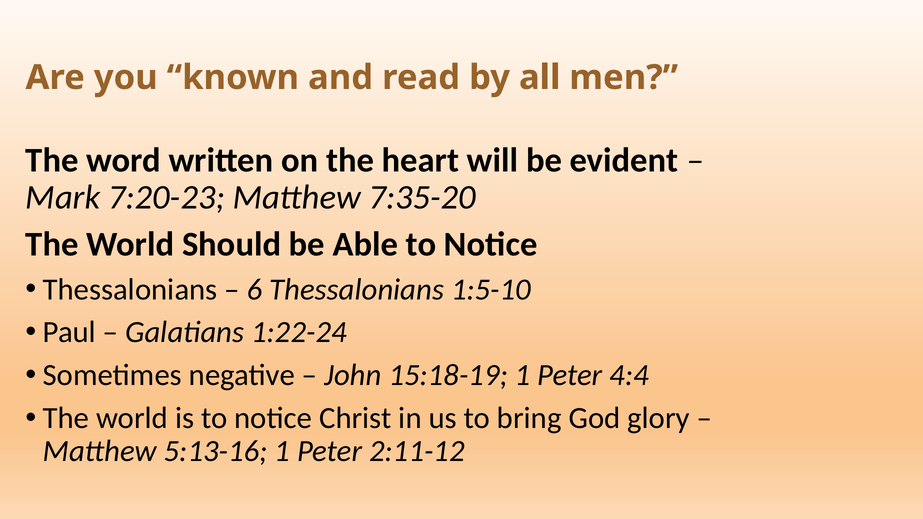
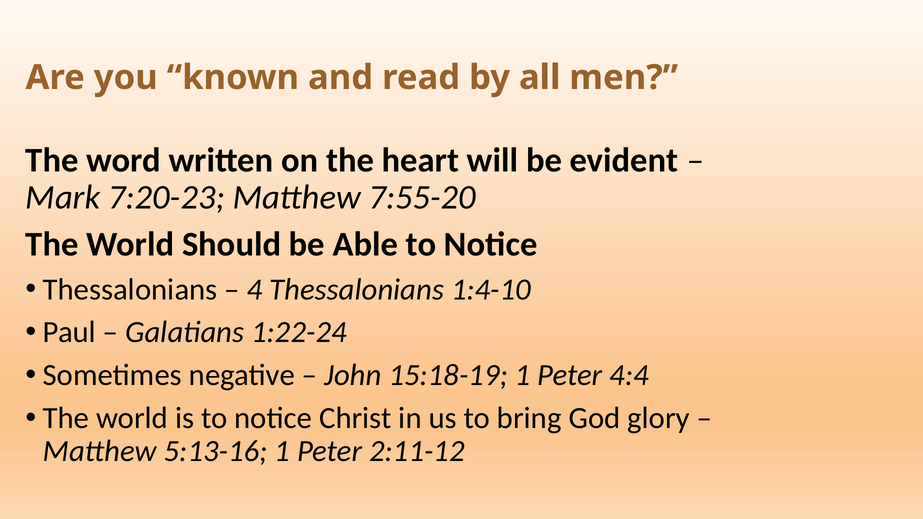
7:35-20: 7:35-20 -> 7:55-20 (422, 198)
6: 6 -> 4 (255, 290)
1:5-10: 1:5-10 -> 1:4-10 (491, 290)
